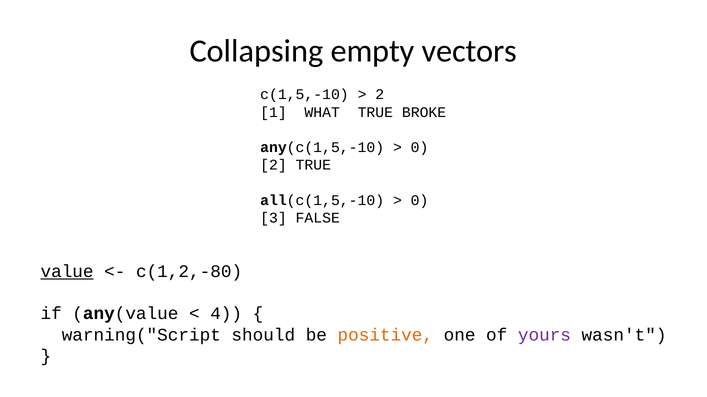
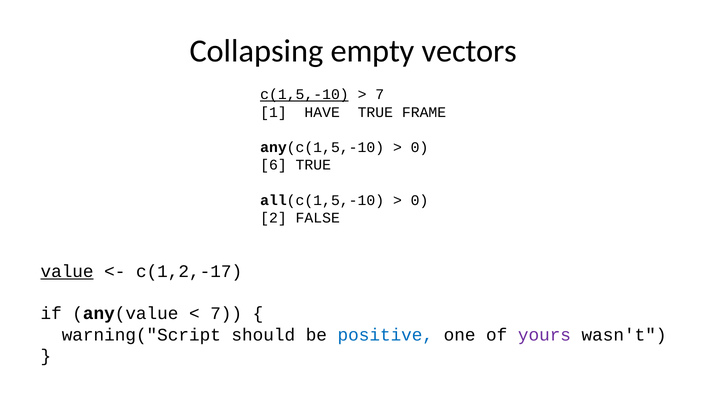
c(1,5,-10 underline: none -> present (304, 95)
2: 2 -> 7 (380, 95)
WHAT: WHAT -> HAVE (322, 112)
BROKE: BROKE -> FRAME (424, 112)
2: 2 -> 6 (273, 165)
3: 3 -> 2 (273, 218)
c(1,2,-80: c(1,2,-80 -> c(1,2,-17 (189, 272)
4: 4 -> 7 (226, 314)
positive colour: orange -> blue (385, 335)
